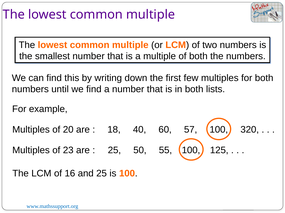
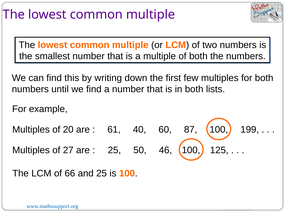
18: 18 -> 61 (114, 130)
57: 57 -> 87 (191, 130)
320: 320 -> 199 (250, 130)
23: 23 -> 27 (68, 151)
55: 55 -> 46 (165, 151)
16: 16 -> 66 (70, 174)
